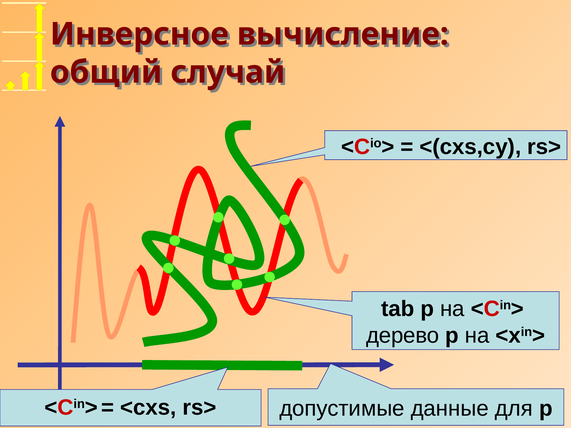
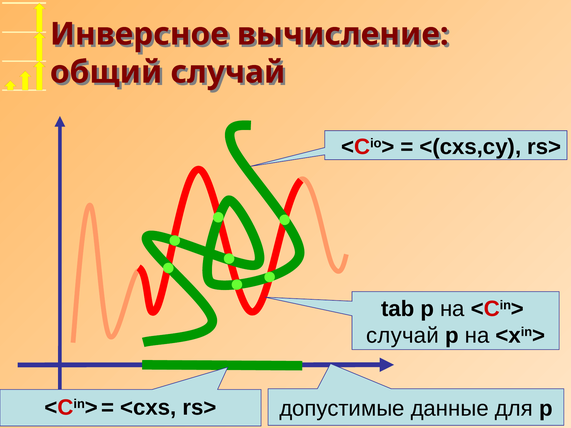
дерево: дерево -> случай (403, 336)
